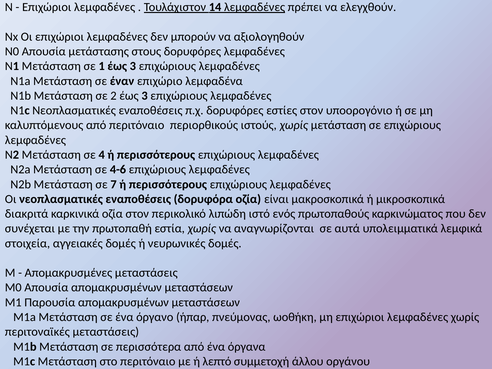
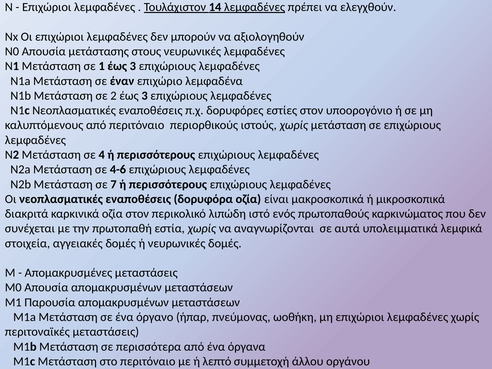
στους δορυφόρες: δορυφόρες -> νευρωνικές (192, 51)
